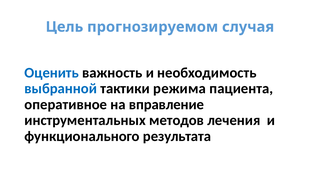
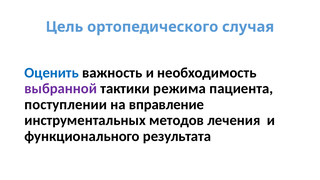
прогнозируемом: прогнозируемом -> ортопедического (153, 27)
выбранной colour: blue -> purple (61, 89)
оперативное: оперативное -> поступлении (66, 104)
